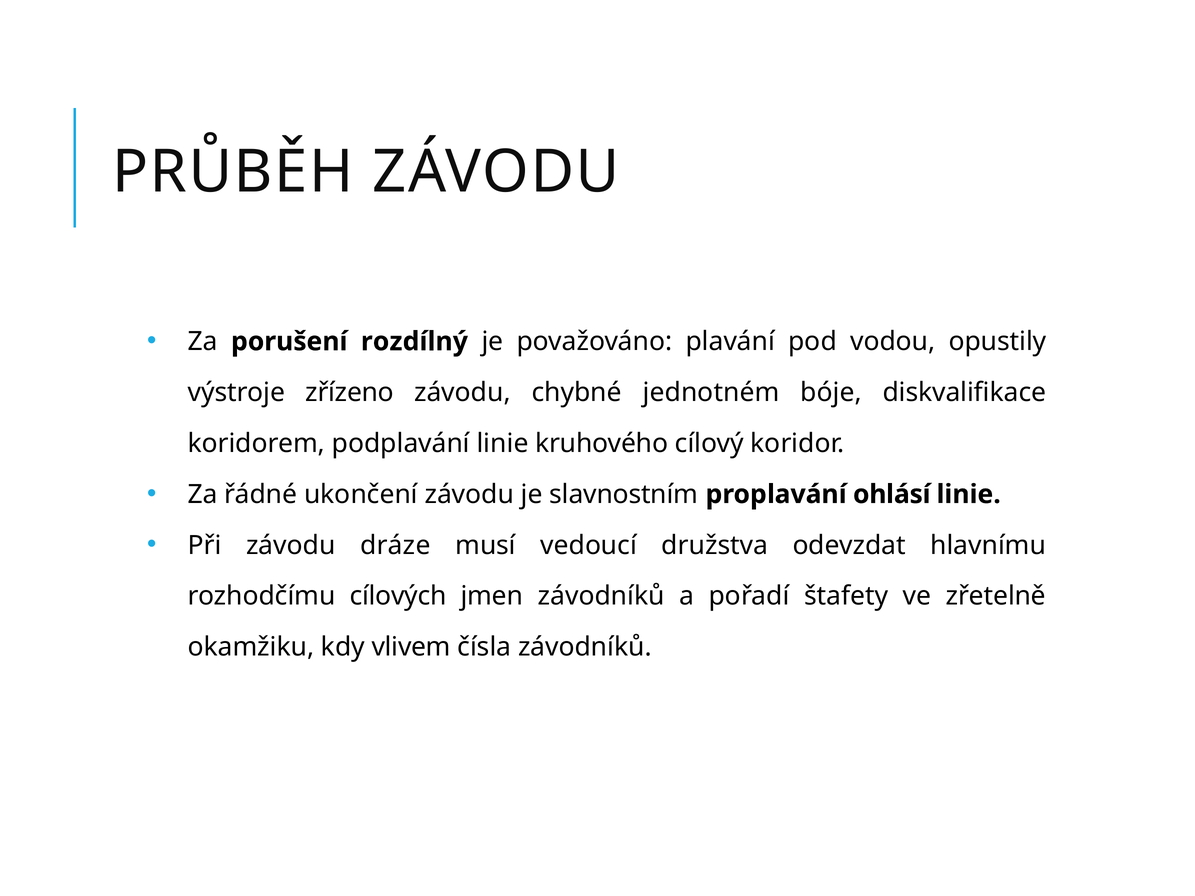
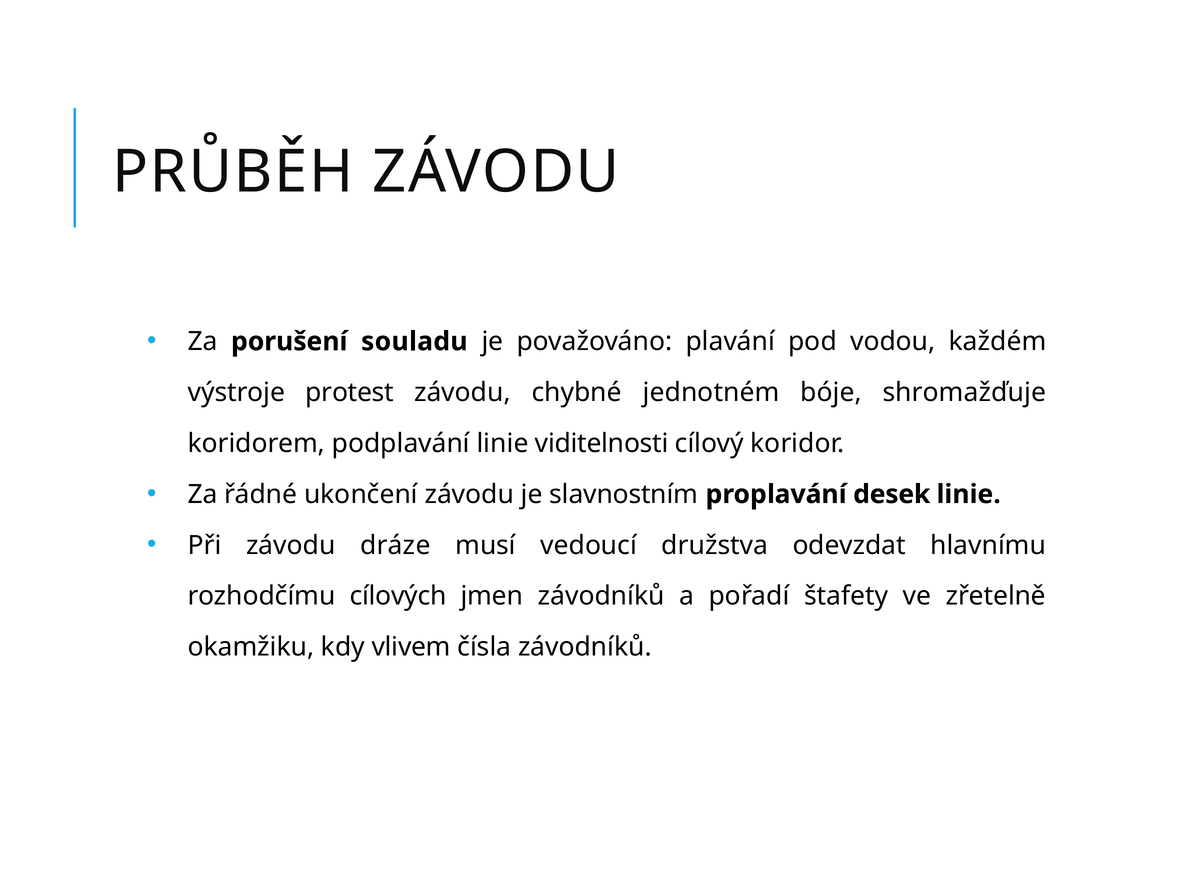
rozdílný: rozdílný -> souladu (414, 342)
opustily: opustily -> každém (998, 342)
zřízeno: zřízeno -> protest (350, 393)
diskvalifikace: diskvalifikace -> shromažďuje (964, 393)
kruhového: kruhového -> viditelnosti (602, 444)
ohlásí: ohlásí -> desek (892, 494)
